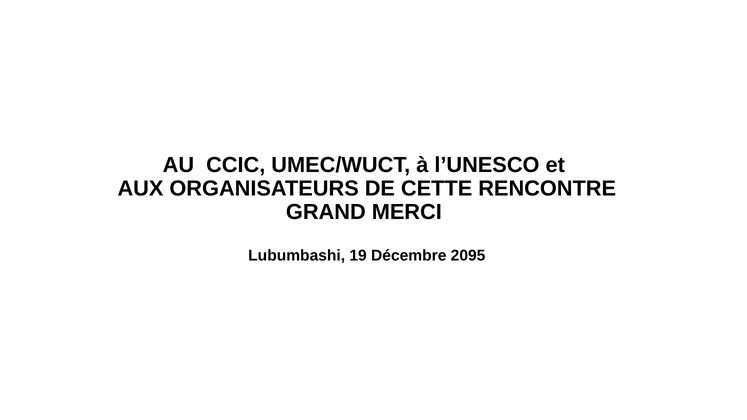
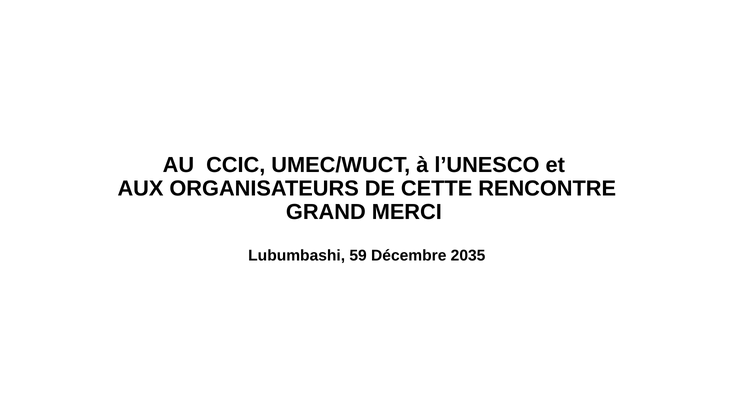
19: 19 -> 59 (358, 256)
2095: 2095 -> 2035 (468, 256)
